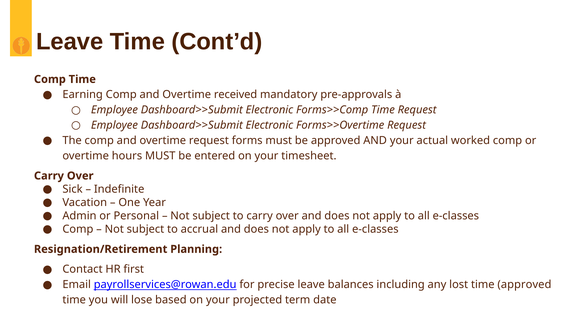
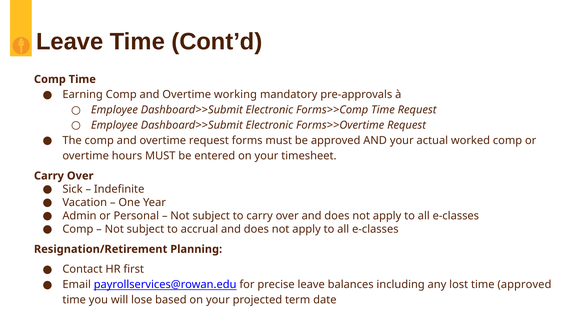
received: received -> working (235, 94)
